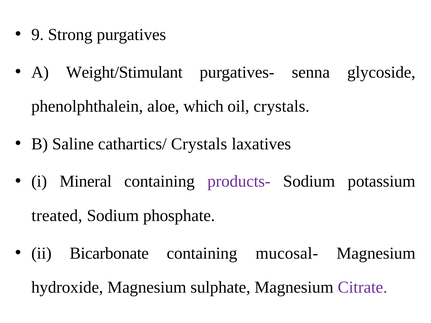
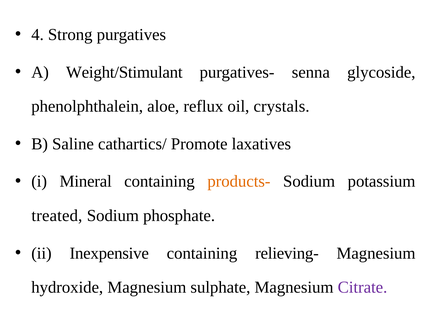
9: 9 -> 4 (38, 35)
which: which -> reflux (203, 106)
cathartics/ Crystals: Crystals -> Promote (199, 144)
products- colour: purple -> orange (239, 182)
Bicarbonate: Bicarbonate -> Inexpensive (109, 253)
mucosal-: mucosal- -> relieving- (287, 253)
